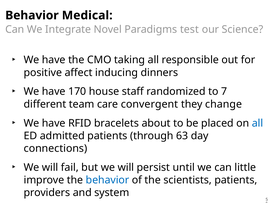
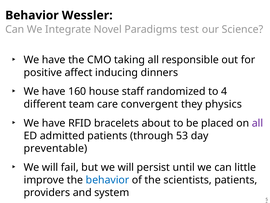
Medical: Medical -> Wessler (87, 15)
170: 170 -> 160 (77, 91)
7: 7 -> 4 (224, 91)
change: change -> physics (224, 104)
all colour: blue -> purple (257, 123)
63: 63 -> 53 (182, 135)
connections: connections -> preventable (55, 148)
